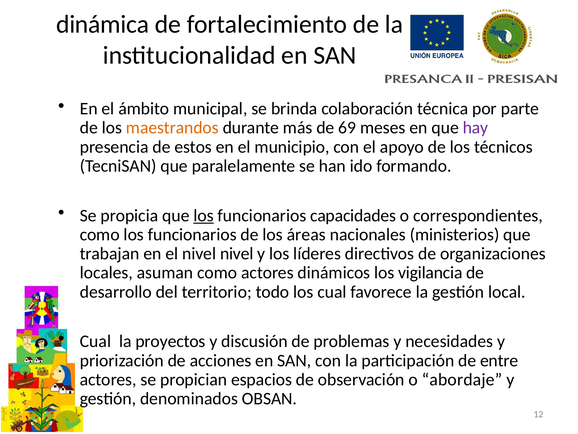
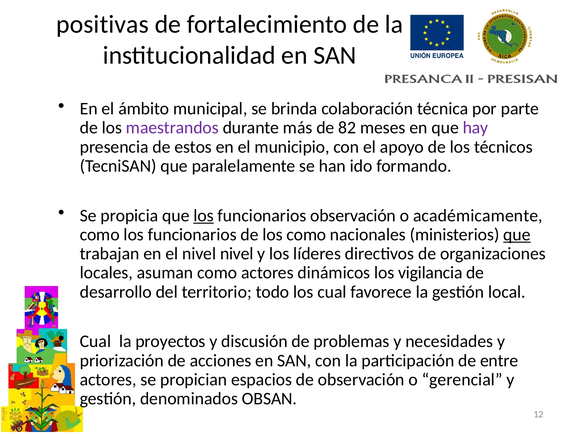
dinámica: dinámica -> positivas (102, 24)
maestrandos colour: orange -> purple (172, 128)
69: 69 -> 82 (347, 128)
funcionarios capacidades: capacidades -> observación (353, 215)
correspondientes: correspondientes -> académicamente (478, 215)
los áreas: áreas -> como (306, 234)
que underline: none -> present (517, 234)
abordaje: abordaje -> gerencial (462, 379)
